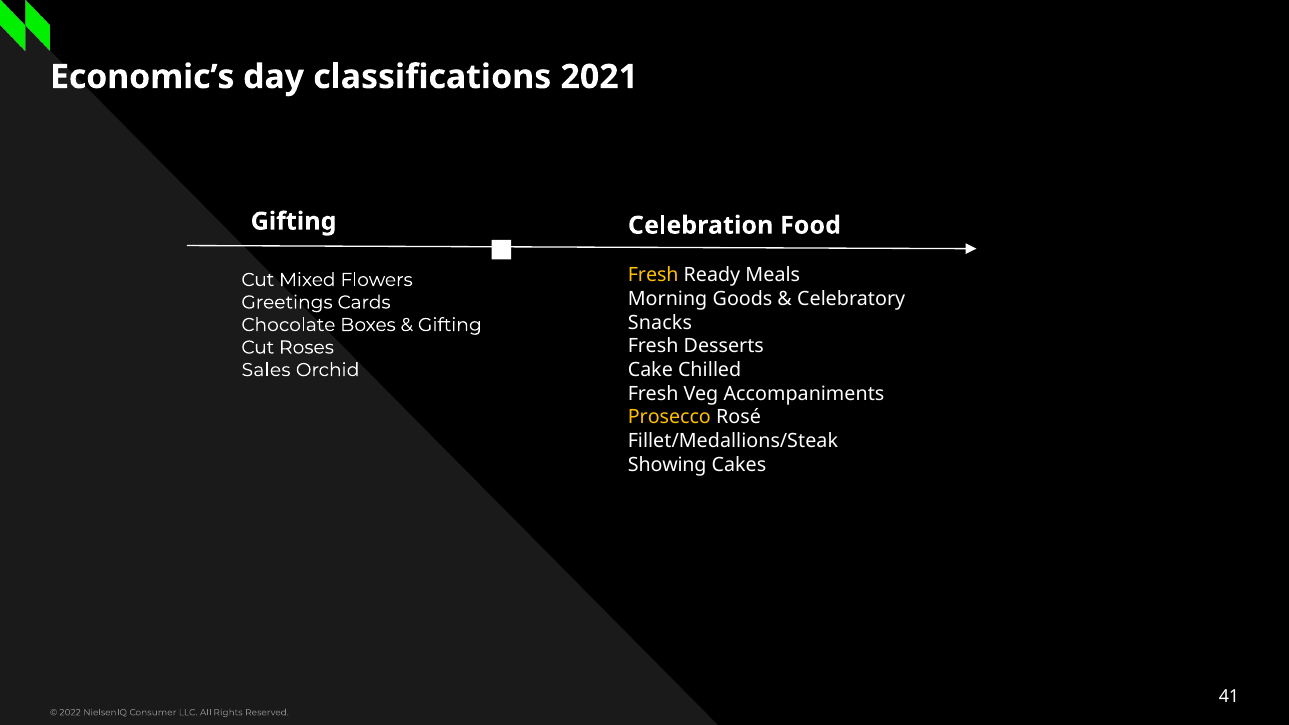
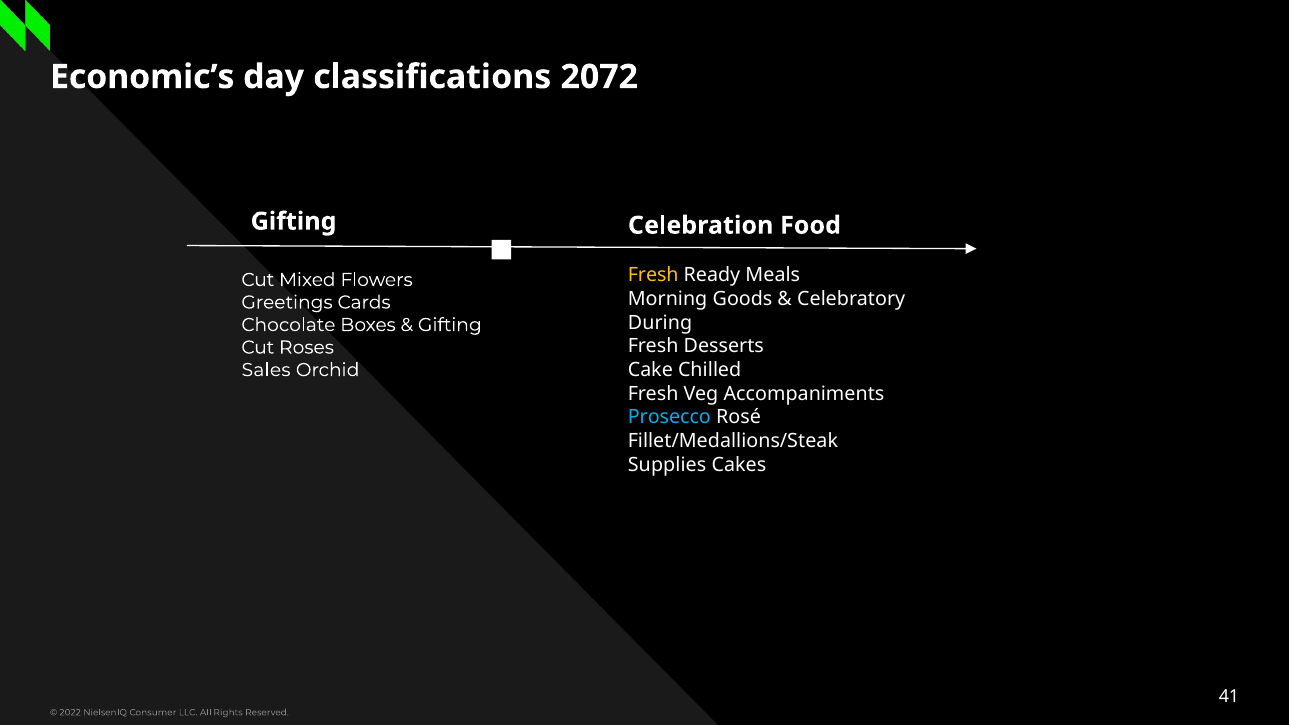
2021: 2021 -> 2072 (599, 77)
Snacks: Snacks -> During (660, 323)
Prosecco colour: yellow -> light blue (669, 417)
Showing: Showing -> Supplies (667, 465)
